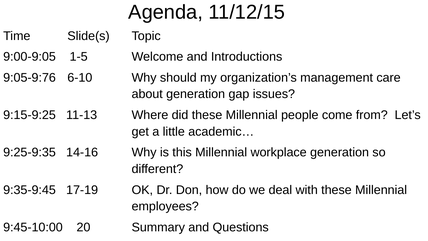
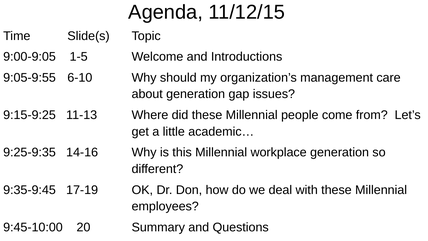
9:05-9:76: 9:05-9:76 -> 9:05-9:55 (30, 78)
